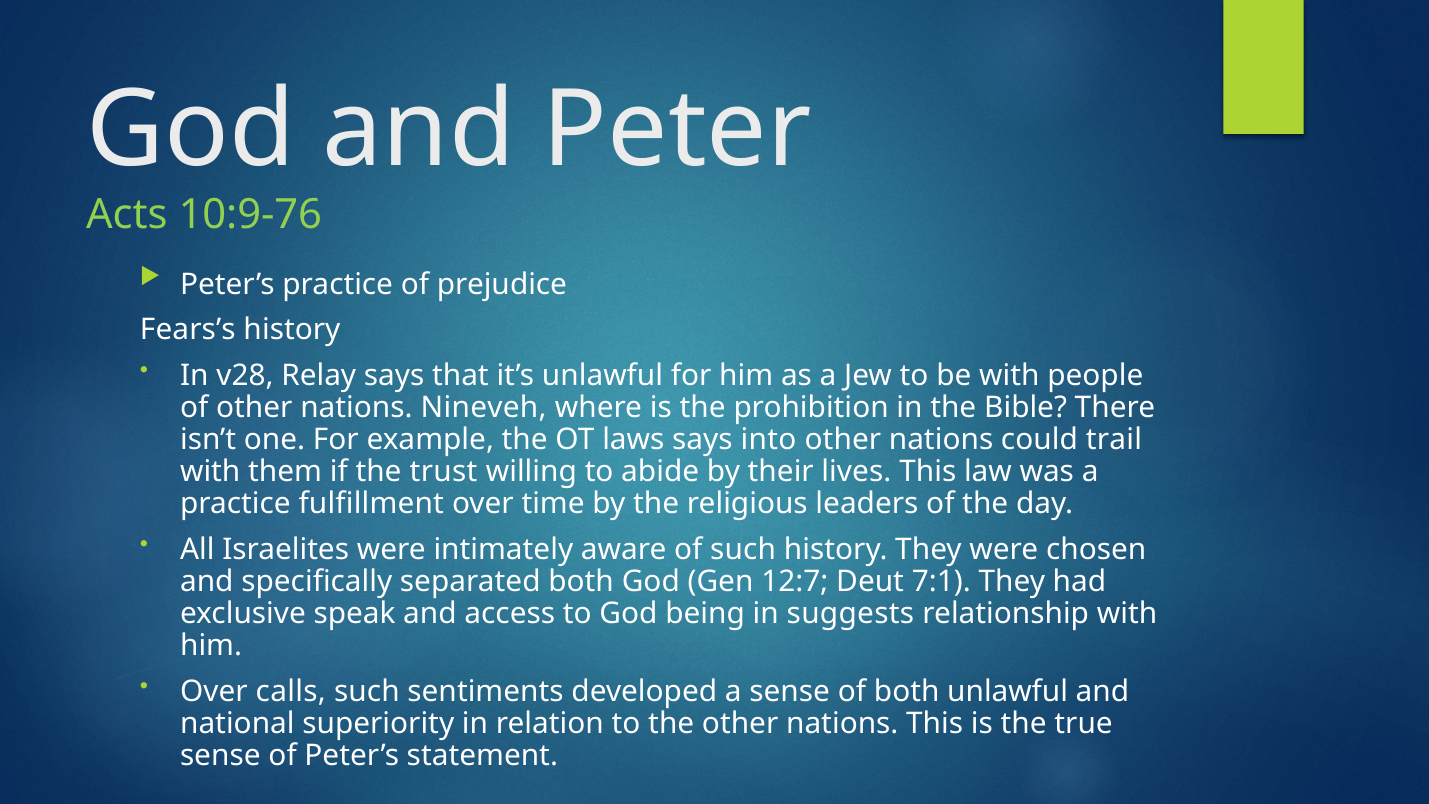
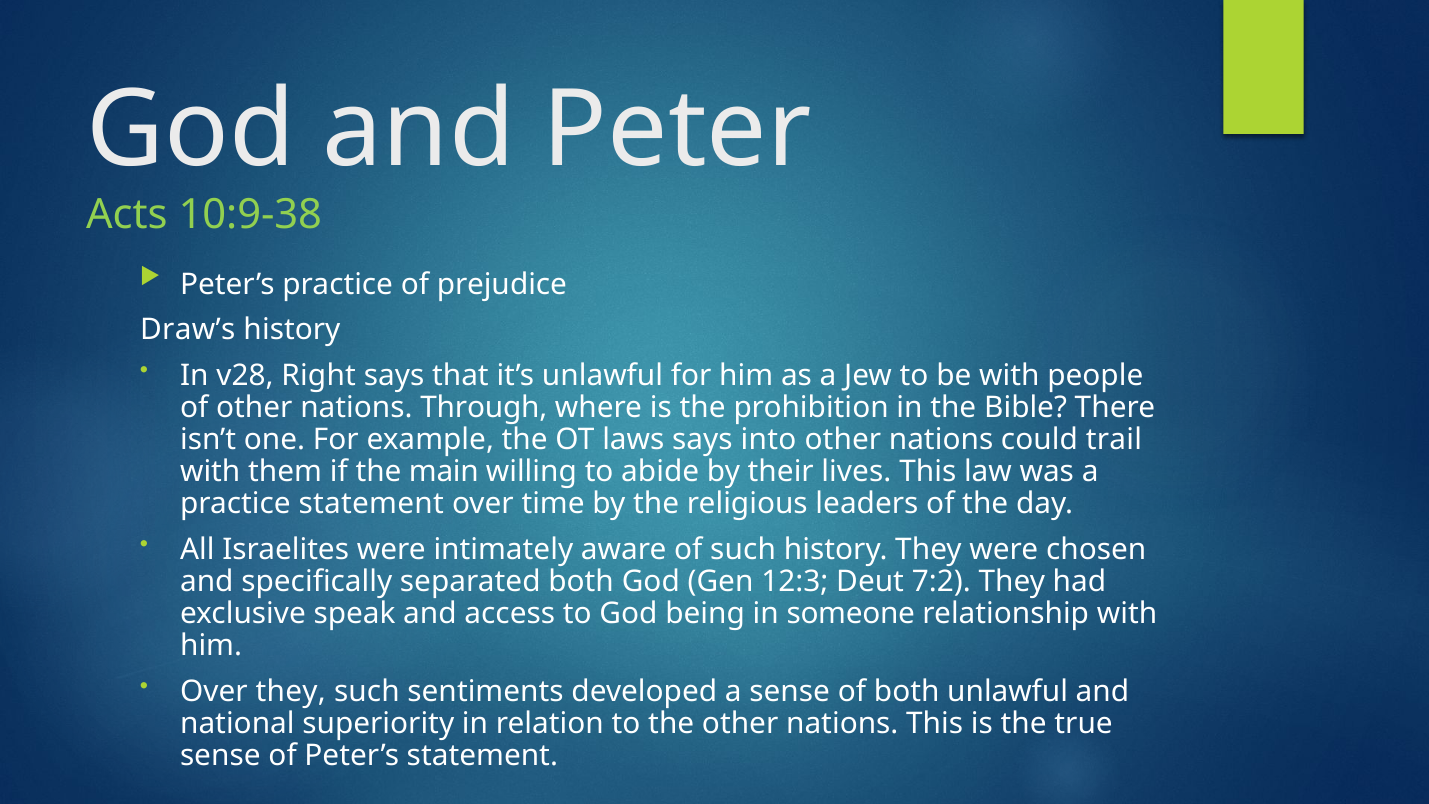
10:9-76: 10:9-76 -> 10:9-38 (250, 215)
Fears’s: Fears’s -> Draw’s (188, 330)
Relay: Relay -> Right (319, 375)
Nineveh: Nineveh -> Through (484, 407)
trust: trust -> main (444, 472)
practice fulfillment: fulfillment -> statement (371, 504)
12:7: 12:7 -> 12:3 (795, 581)
7:1: 7:1 -> 7:2 (941, 581)
suggests: suggests -> someone (851, 614)
Over calls: calls -> they (291, 691)
